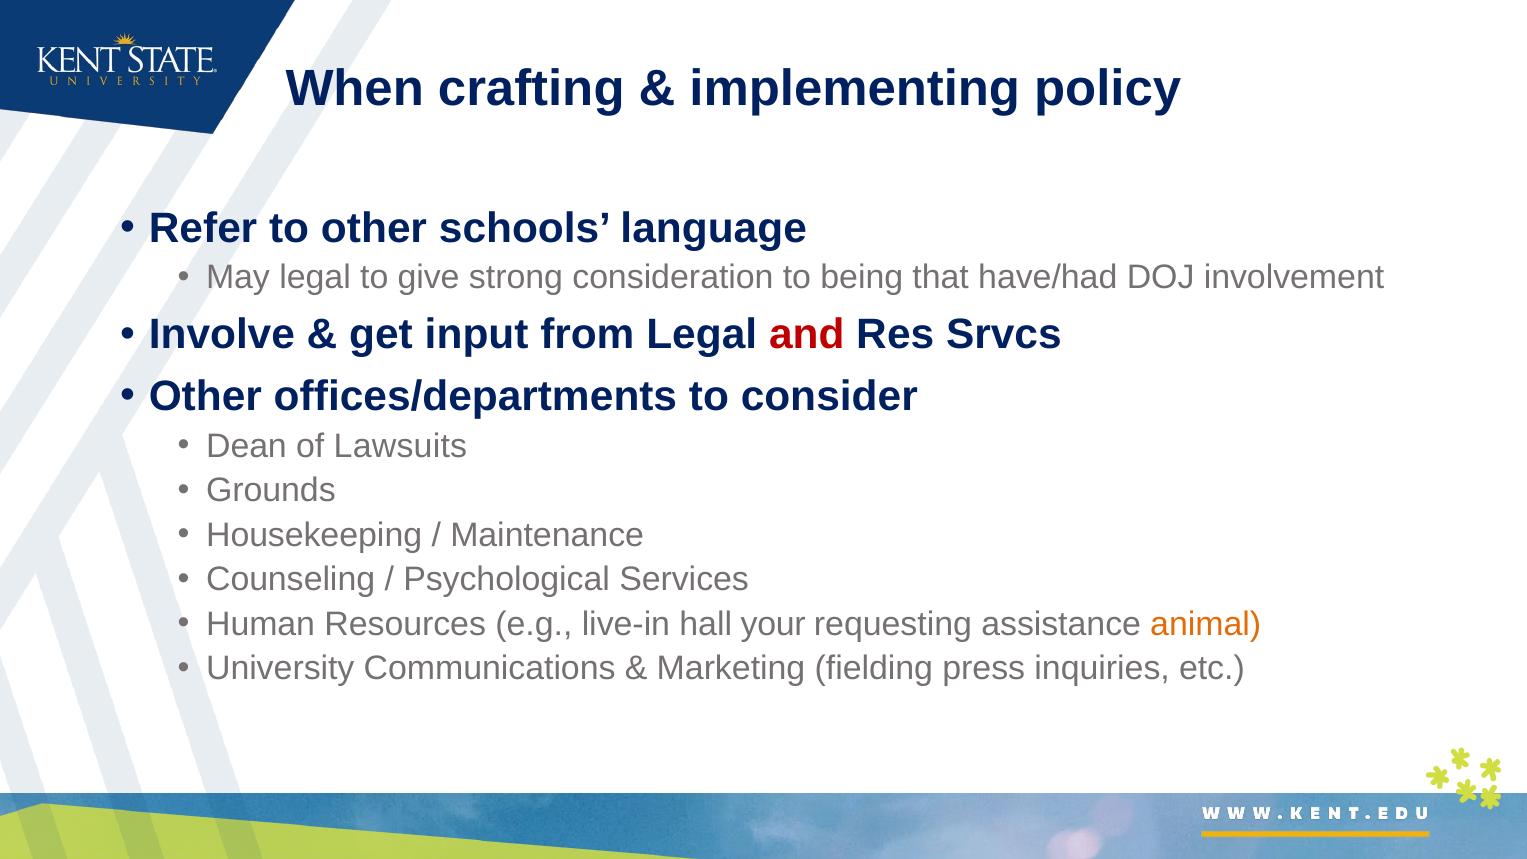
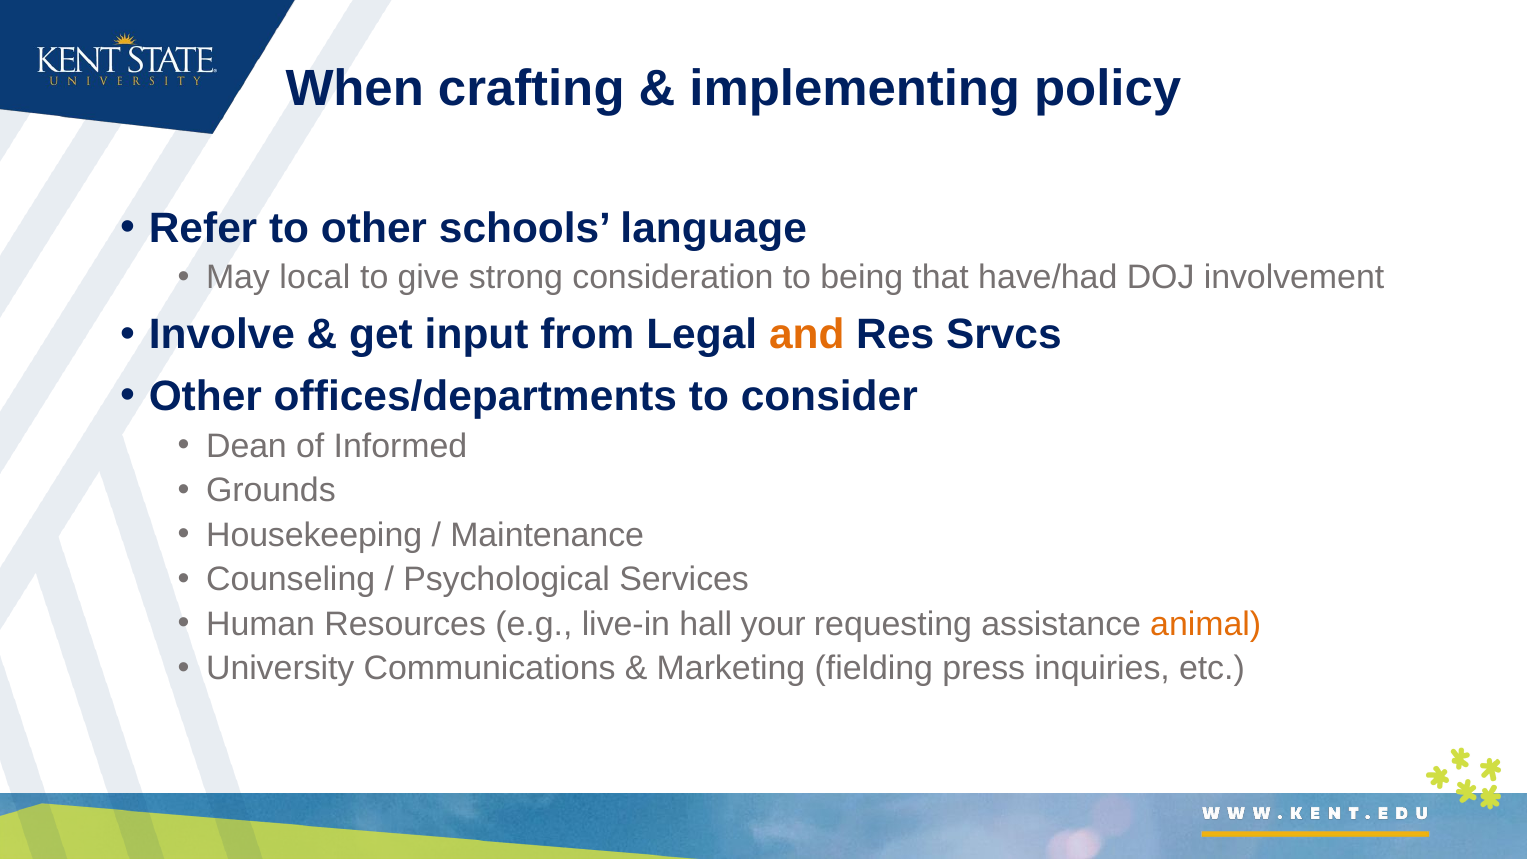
May legal: legal -> local (315, 278)
and colour: red -> orange (807, 335)
Lawsuits: Lawsuits -> Informed (401, 446)
